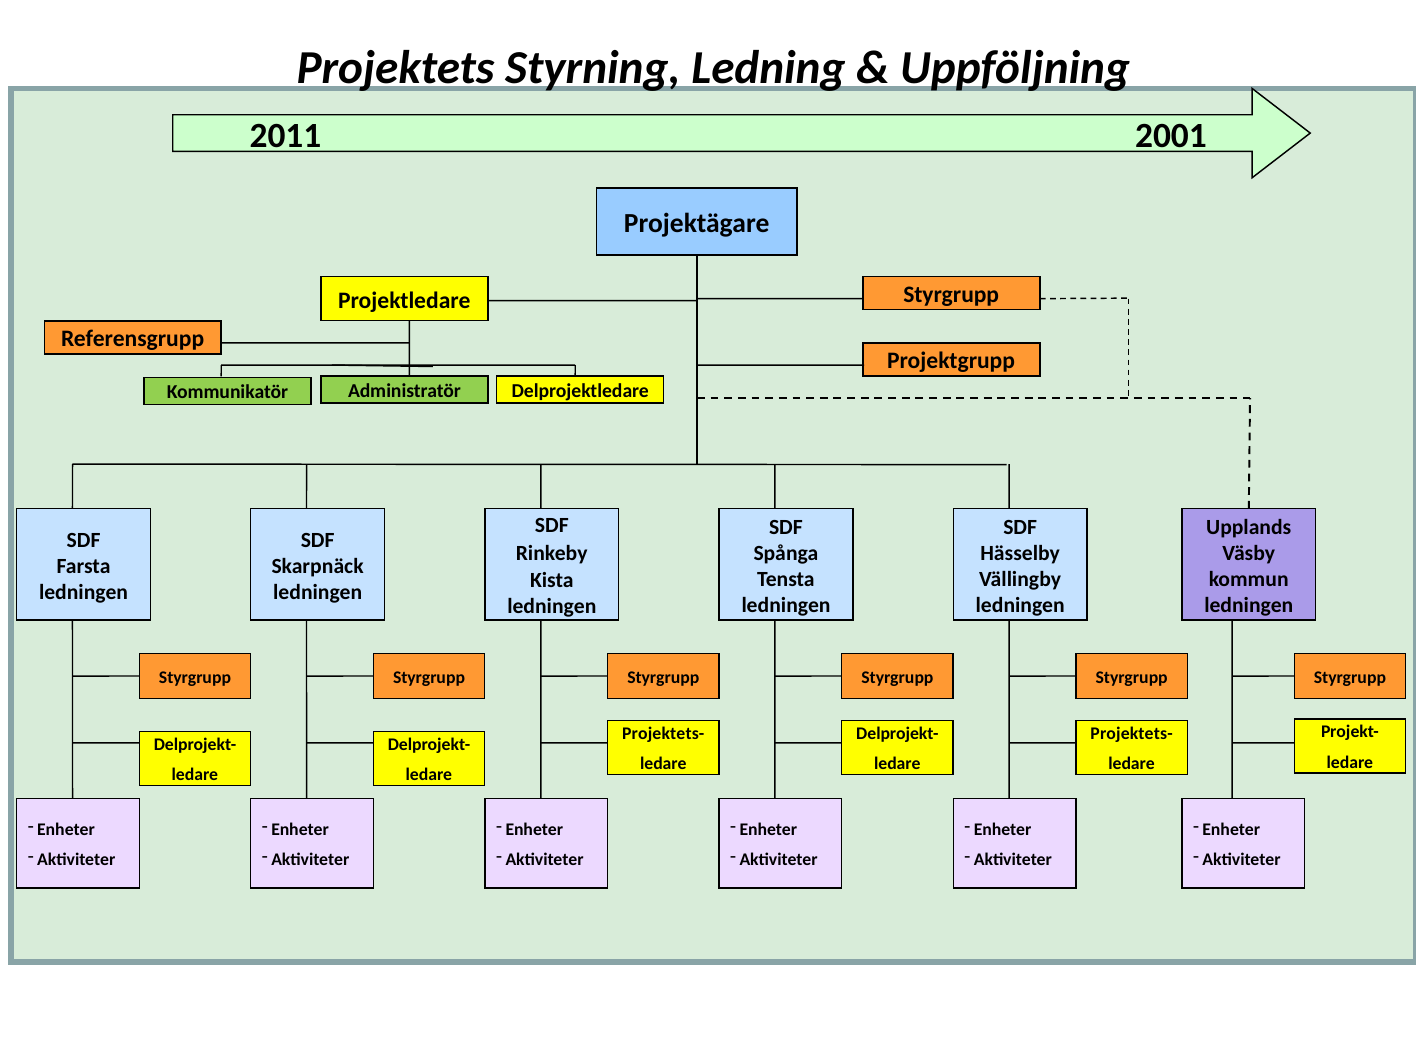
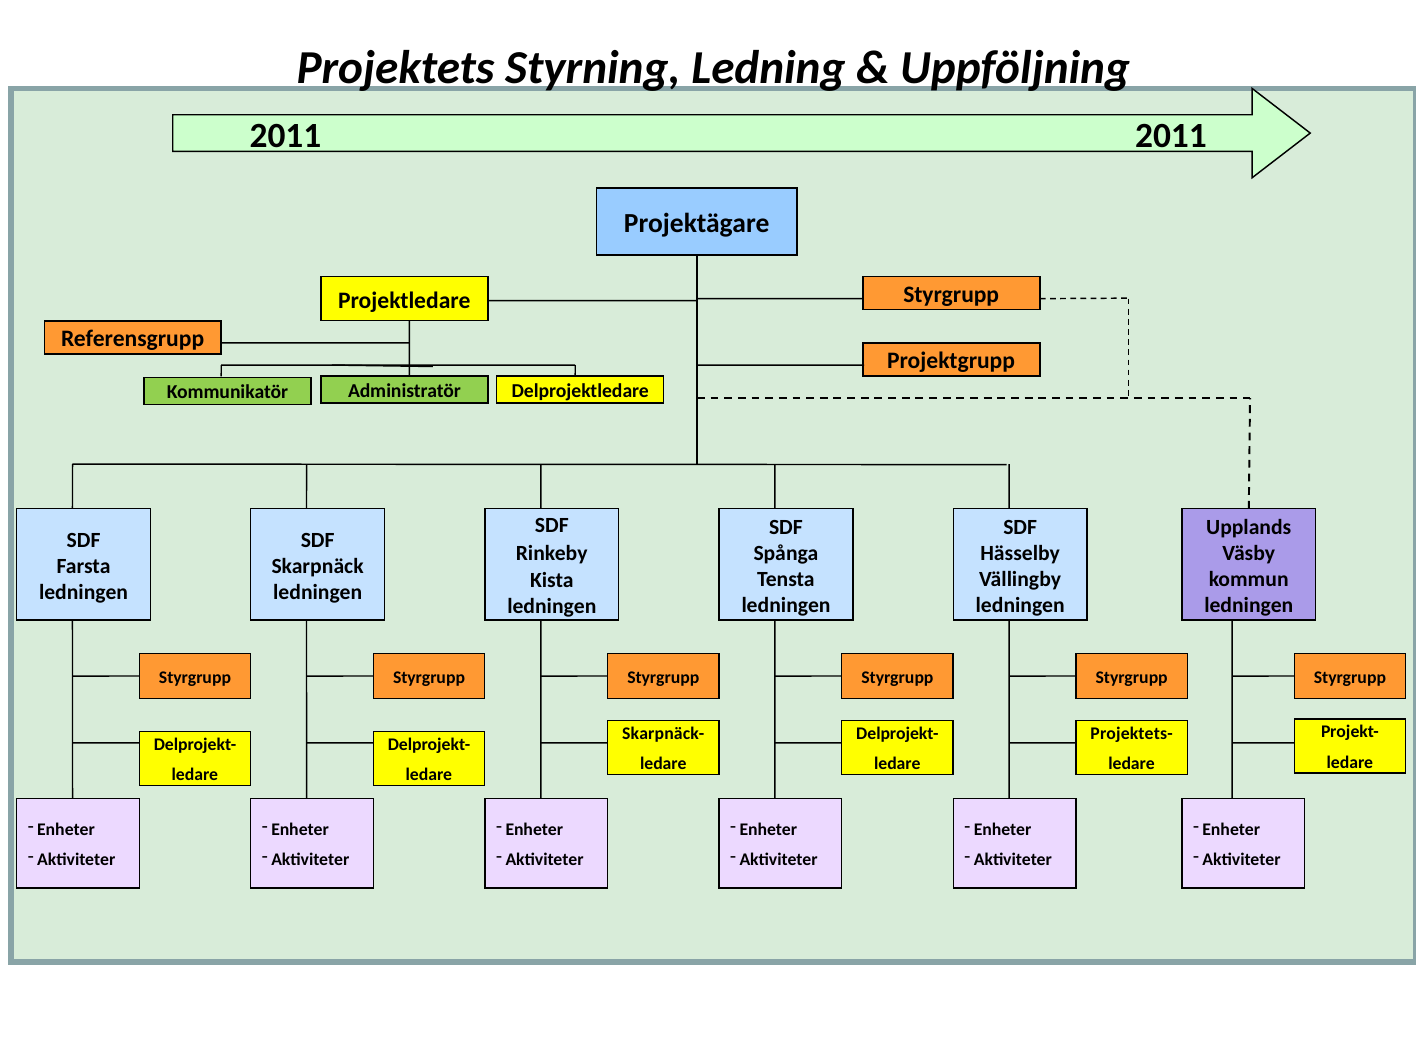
2011 2001: 2001 -> 2011 (1171, 136)
Projektets-: Projektets- -> Skarpnäck- (663, 734)
